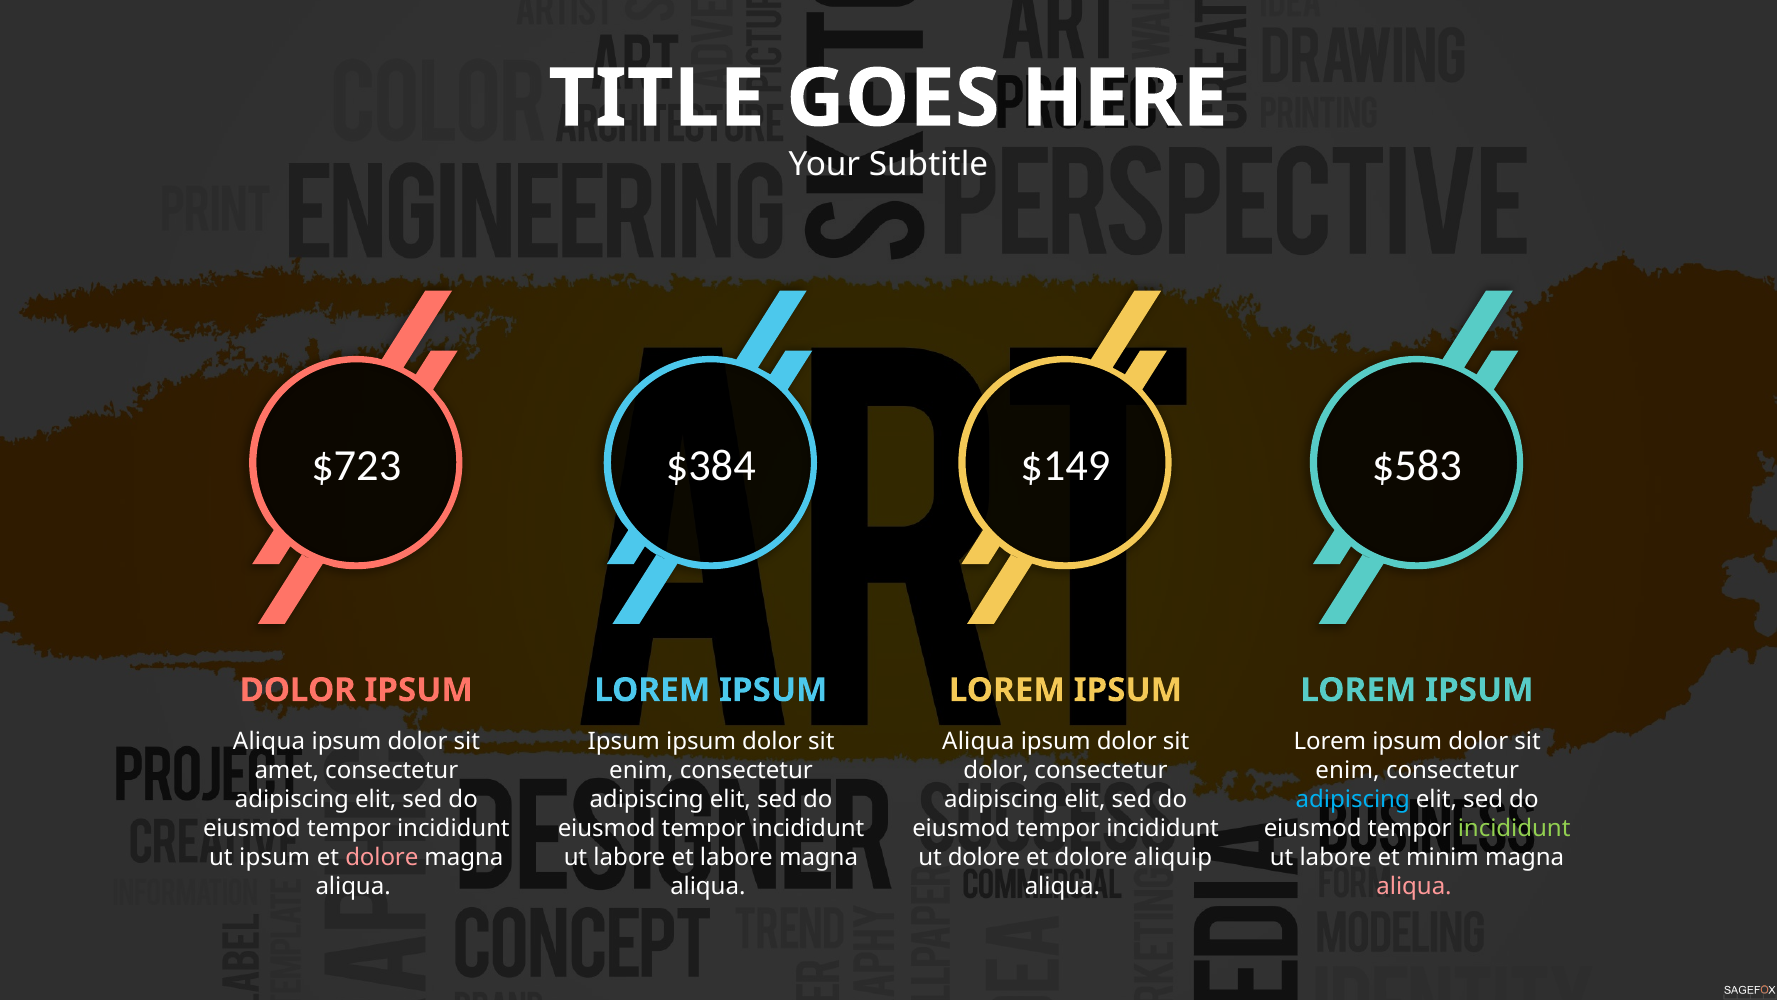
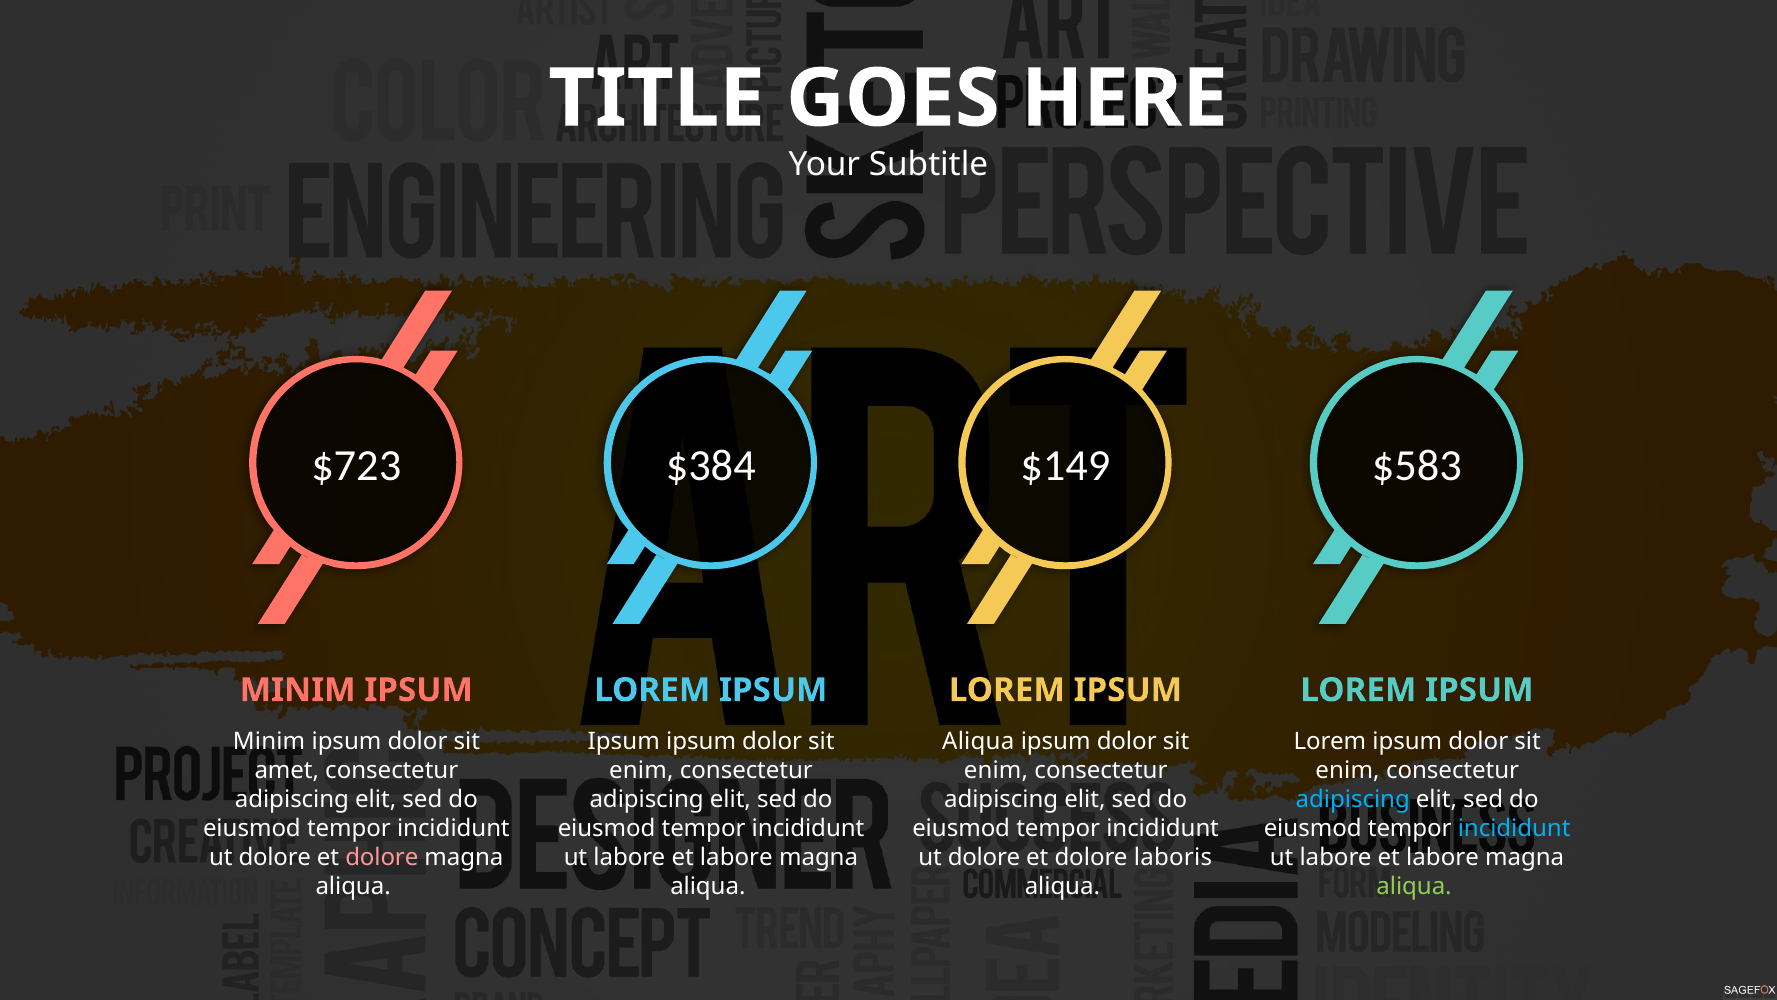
DOLOR: DOLOR -> MINIM (298, 690)
Aliqua: Aliqua -> Minim (269, 741)
dolor: dolor -> enim (996, 770)
incididunt colour: light green -> light blue (1514, 828)
ipsum: ipsum -> dolore (275, 857)
aliquip: aliquip -> laboris (1173, 857)
minim: minim -> labore (1443, 857)
aliqua colour: pink -> light green (1414, 886)
